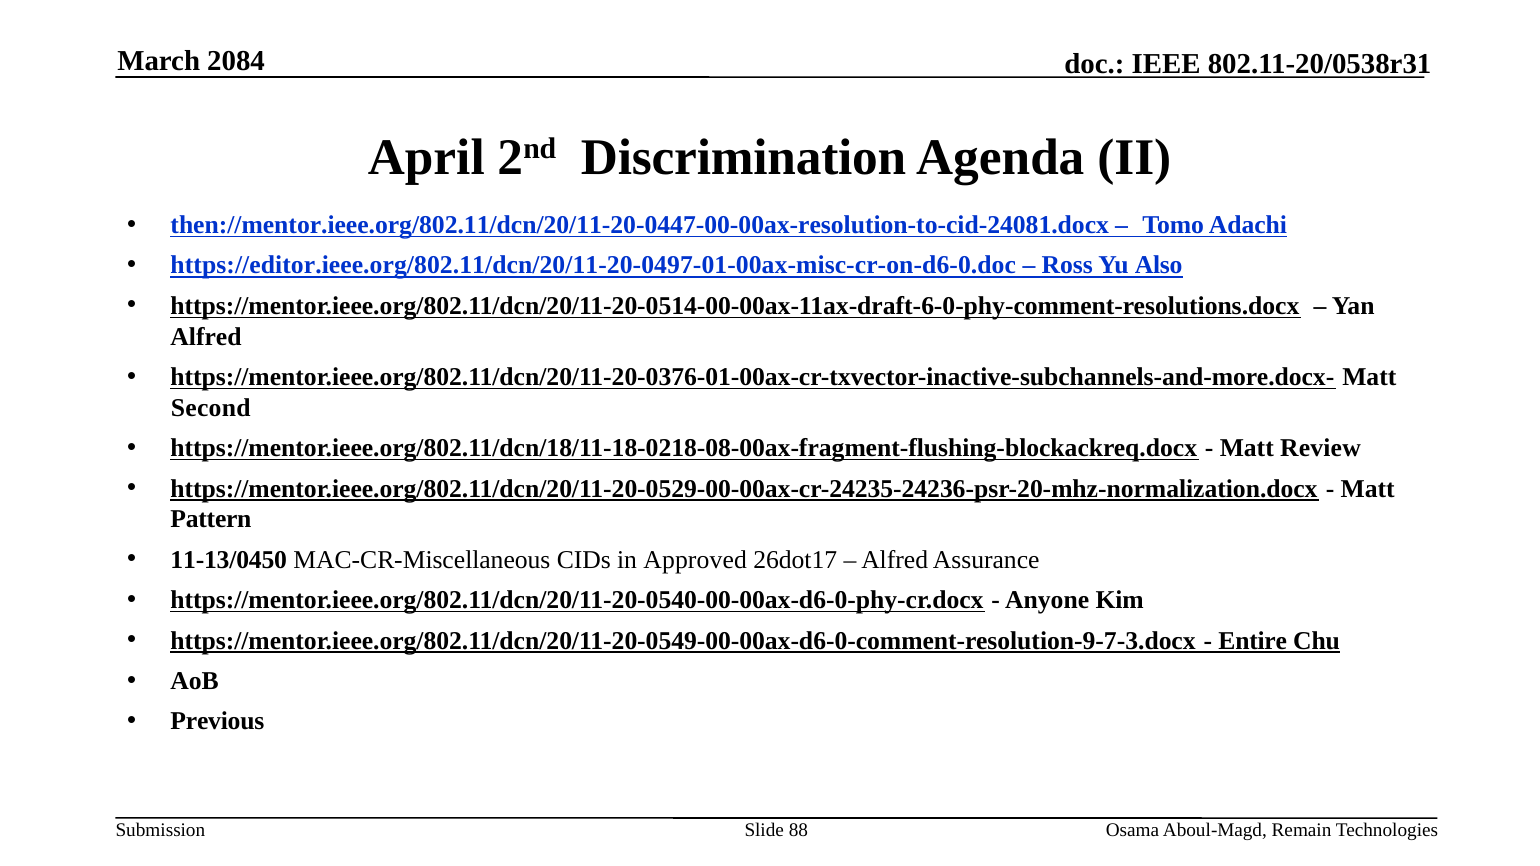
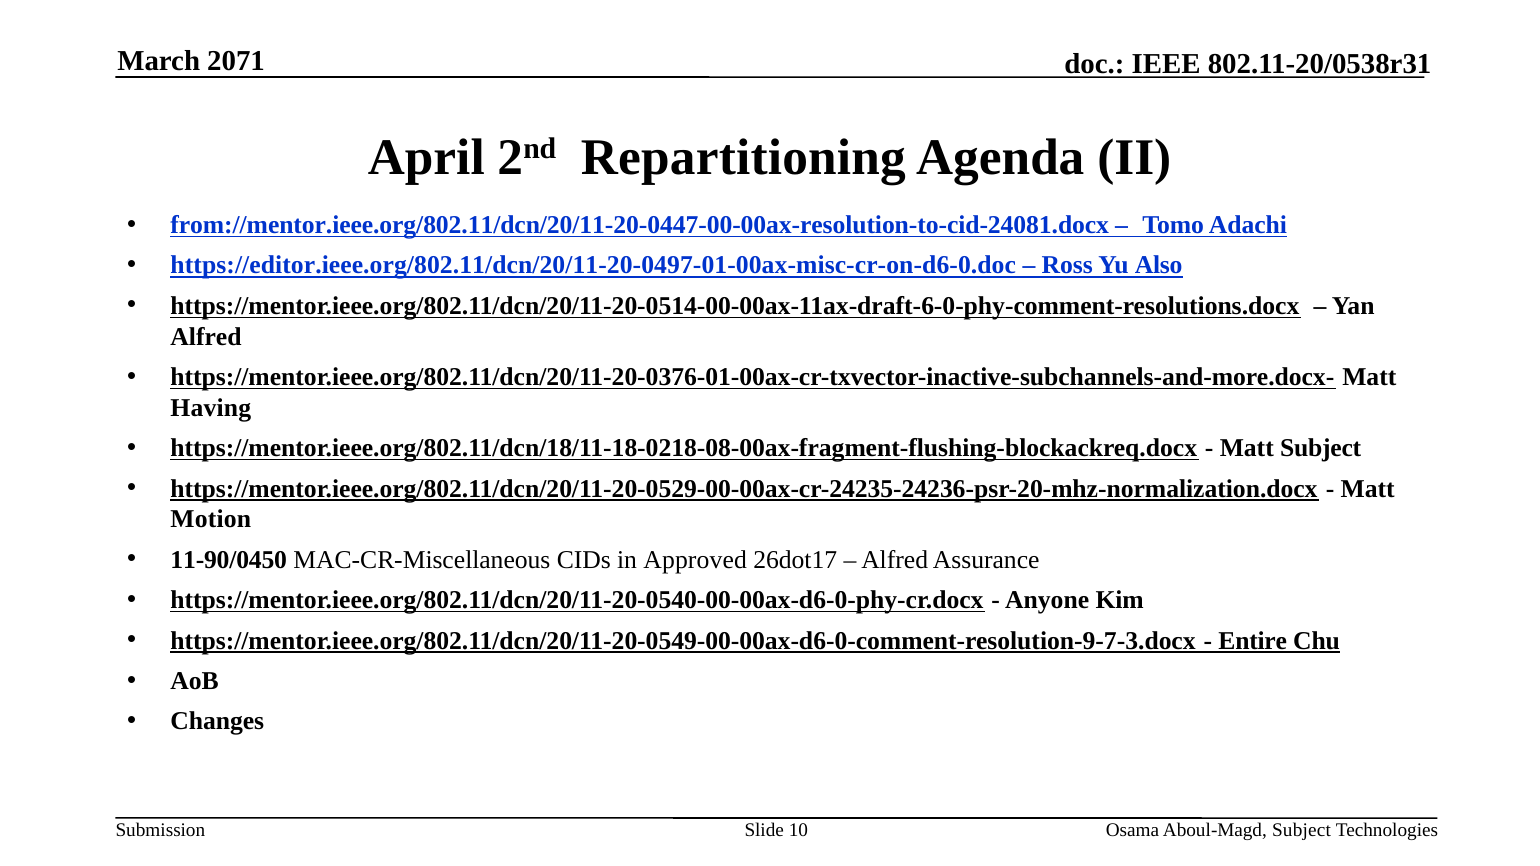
2084: 2084 -> 2071 (236, 61)
Discrimination: Discrimination -> Repartitioning (743, 157)
then://mentor.ieee.org/802.11/dcn/20/11-20-0447-00-00ax-resolution-to-cid-24081.docx: then://mentor.ieee.org/802.11/dcn/20/11-20-0447-00-00ax-resolution-to-cid-24081.docx -> from://mentor.ieee.org/802.11/dcn/20/11-20-0447-00-00ax-resolution-to-cid-24081.docx (640, 225)
Second: Second -> Having (211, 408)
Matt Review: Review -> Subject (1321, 448)
Pattern: Pattern -> Motion (211, 520)
11-13/0450: 11-13/0450 -> 11-90/0450 (229, 560)
Previous: Previous -> Changes (217, 722)
88: 88 -> 10 (798, 831)
Aboul-Magd Remain: Remain -> Subject (1301, 831)
